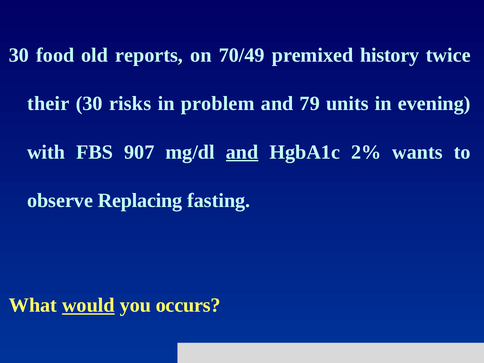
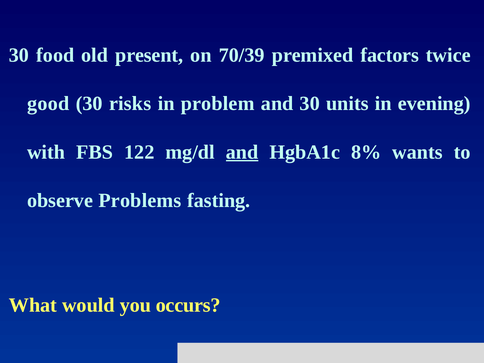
reports: reports -> present (149, 55)
70/49: 70/49 -> 70/39 (242, 55)
history: history -> factors (390, 55)
their: their -> good (48, 104)
and 79: 79 -> 30 (310, 104)
907: 907 -> 122 (139, 152)
2%: 2% -> 8% (366, 152)
Replacing: Replacing -> Problems (140, 200)
would underline: present -> none (88, 305)
